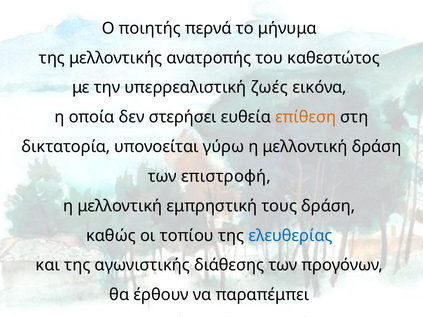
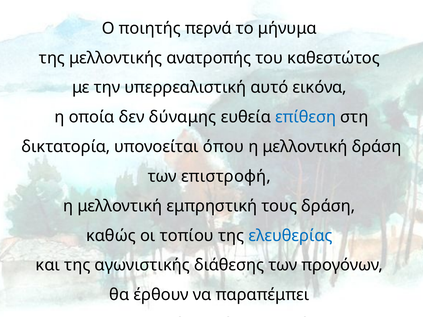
ζωές: ζωές -> αυτό (269, 88)
στερήσει: στερήσει -> δύναμης (183, 117)
επίθεση colour: orange -> blue (306, 117)
γύρω: γύρω -> όπου (223, 147)
